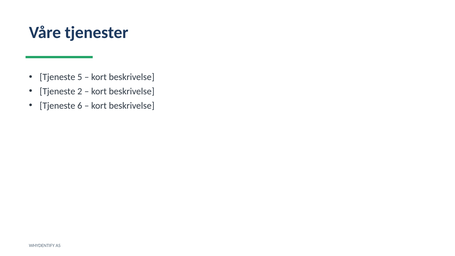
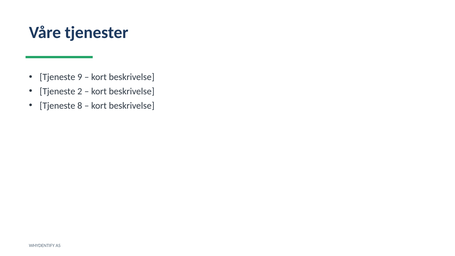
5: 5 -> 9 (80, 77)
6: 6 -> 8 (80, 106)
